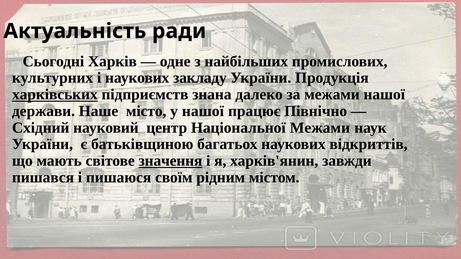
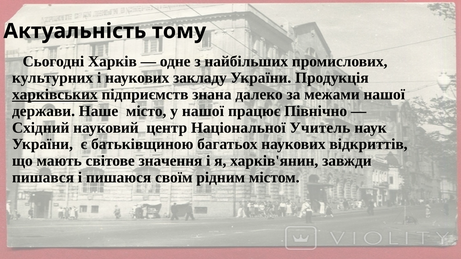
ради: ради -> тому (179, 31)
Національної Межами: Межами -> Учитель (320, 128)
значення underline: present -> none (171, 161)
